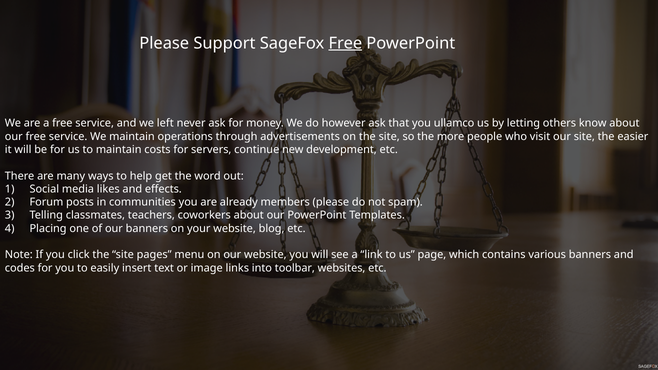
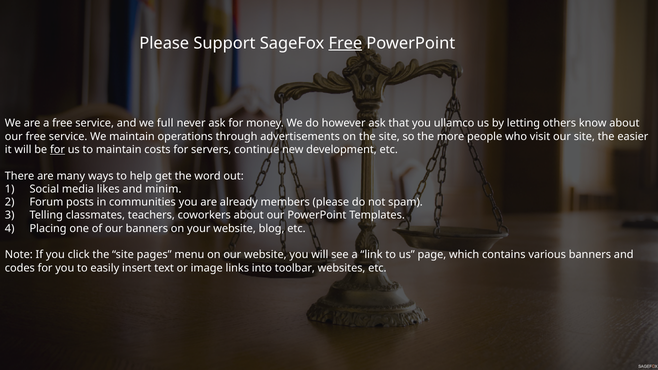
left: left -> full (165, 123)
for underline: none -> present (57, 150)
effects: effects -> minim (163, 189)
